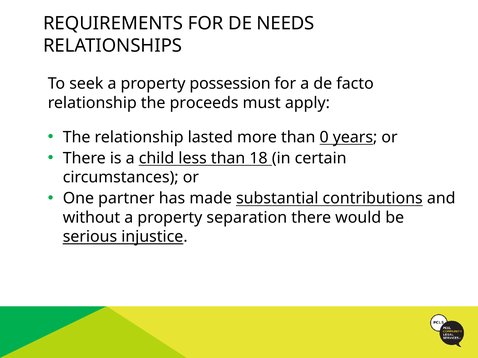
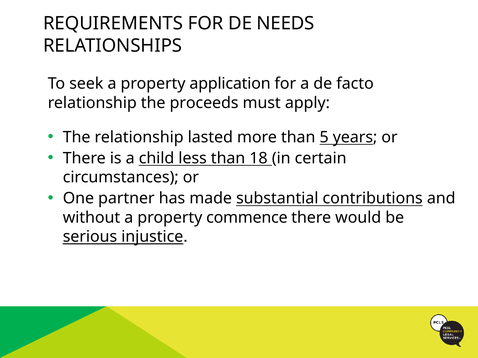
possession: possession -> application (230, 84)
0: 0 -> 5 (324, 137)
separation: separation -> commence (247, 218)
